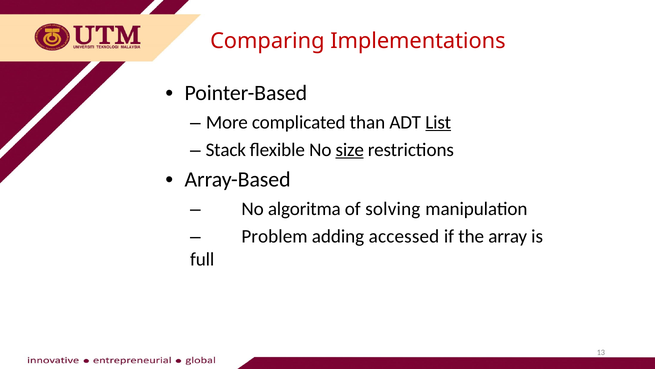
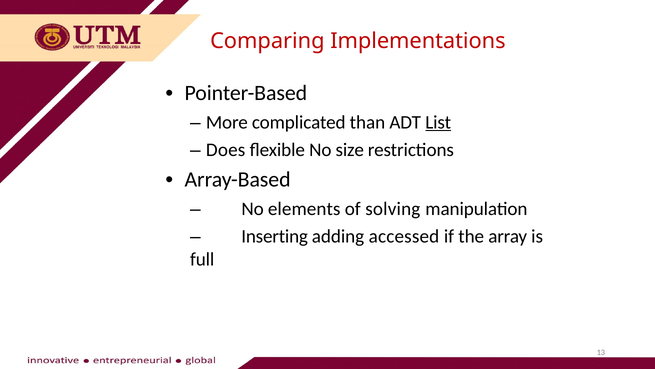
Stack: Stack -> Does (226, 150)
size underline: present -> none (350, 150)
algoritma: algoritma -> elements (304, 209)
Problem: Problem -> Inserting (275, 236)
